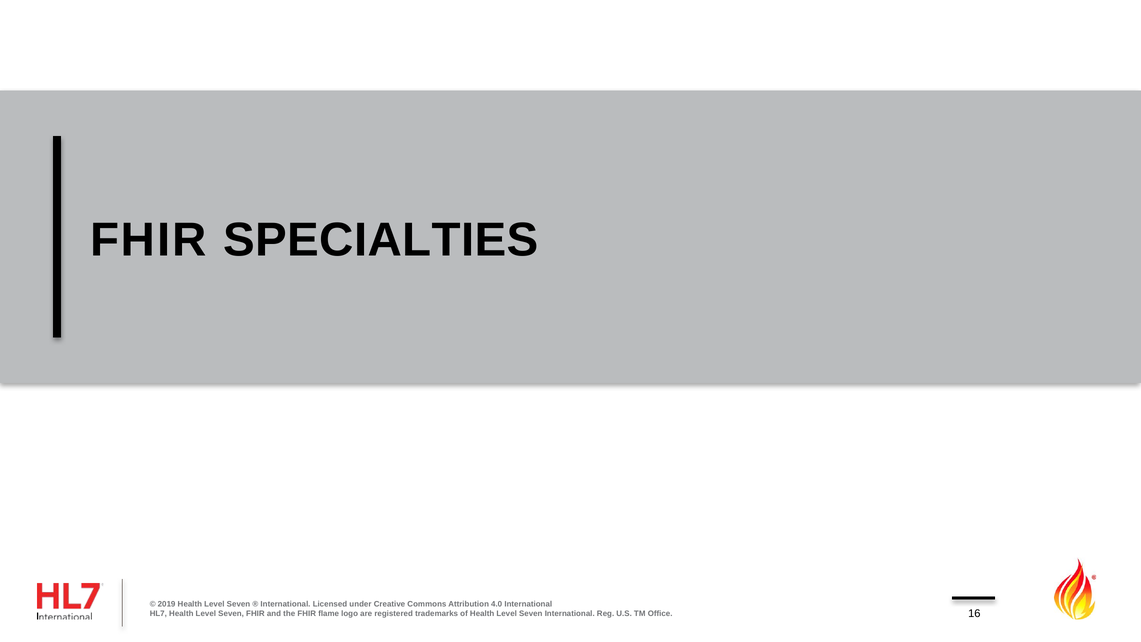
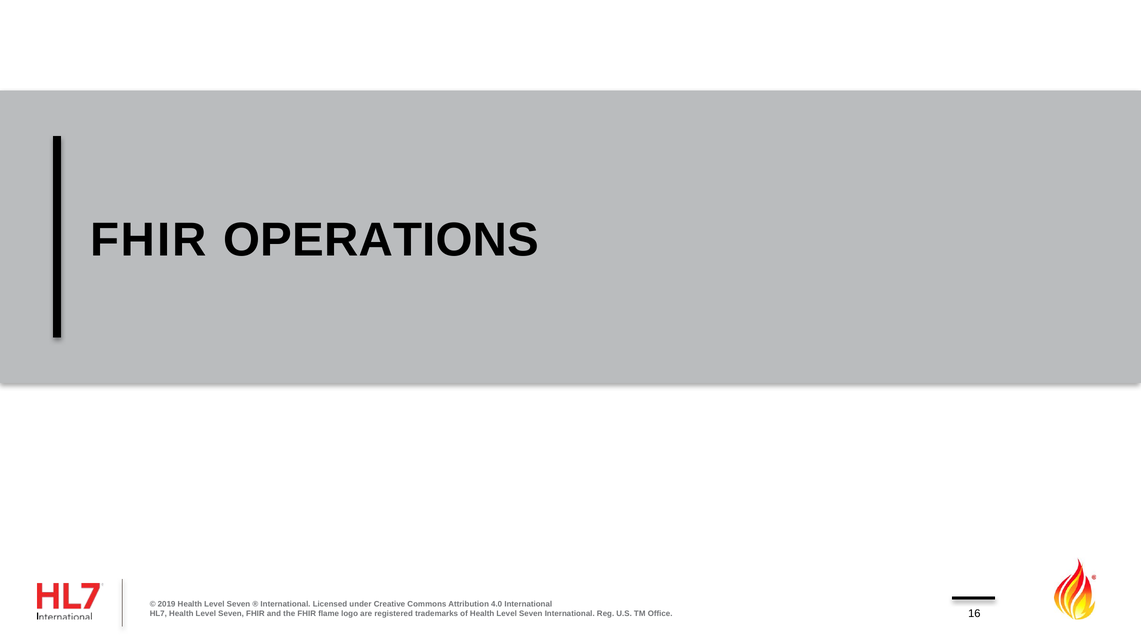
SPECIALTIES: SPECIALTIES -> OPERATIONS (381, 240)
